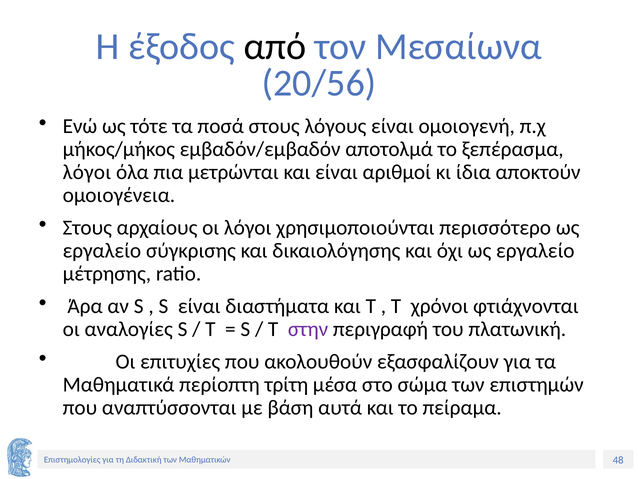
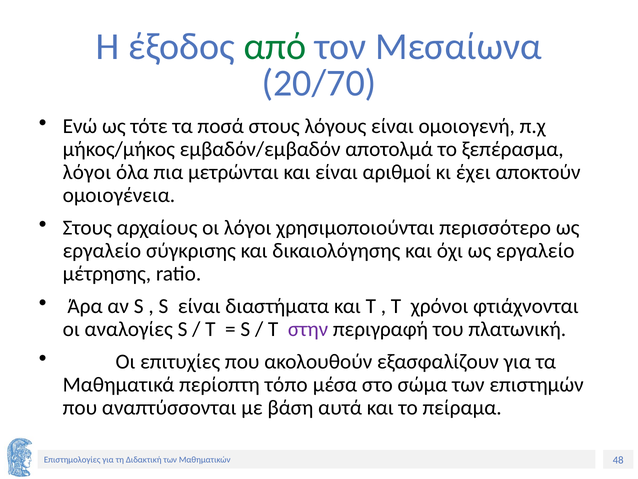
από colour: black -> green (275, 46)
20/56: 20/56 -> 20/70 (319, 83)
ίδια: ίδια -> έχει (473, 172)
τρίτη: τρίτη -> τόπο (286, 384)
